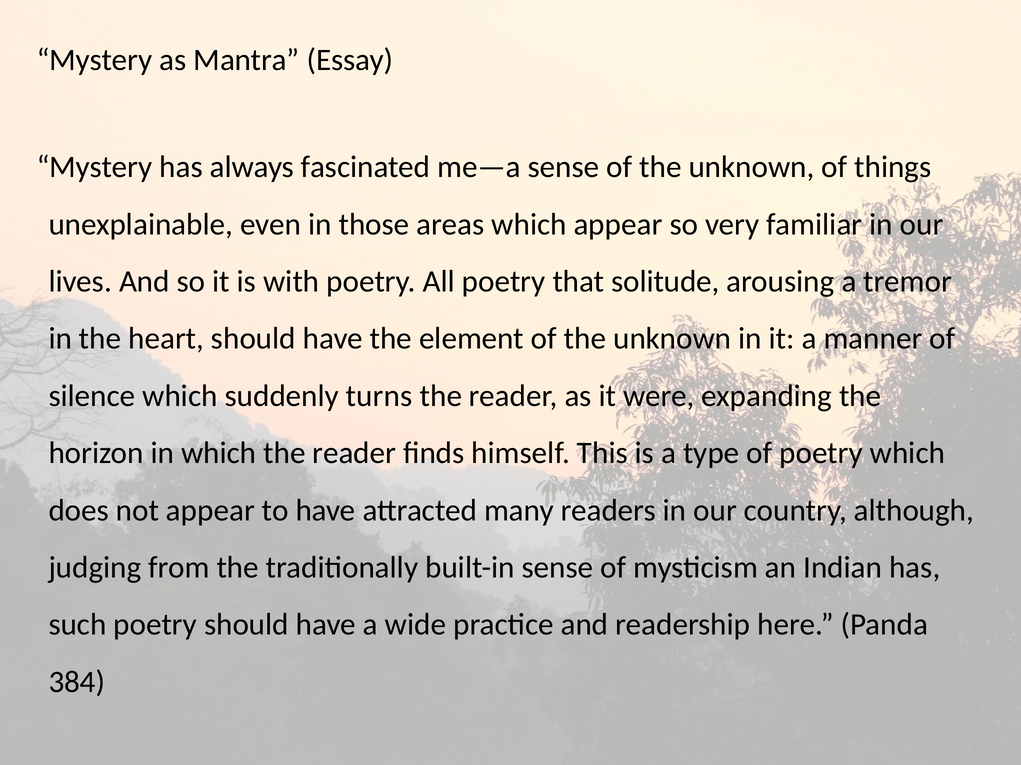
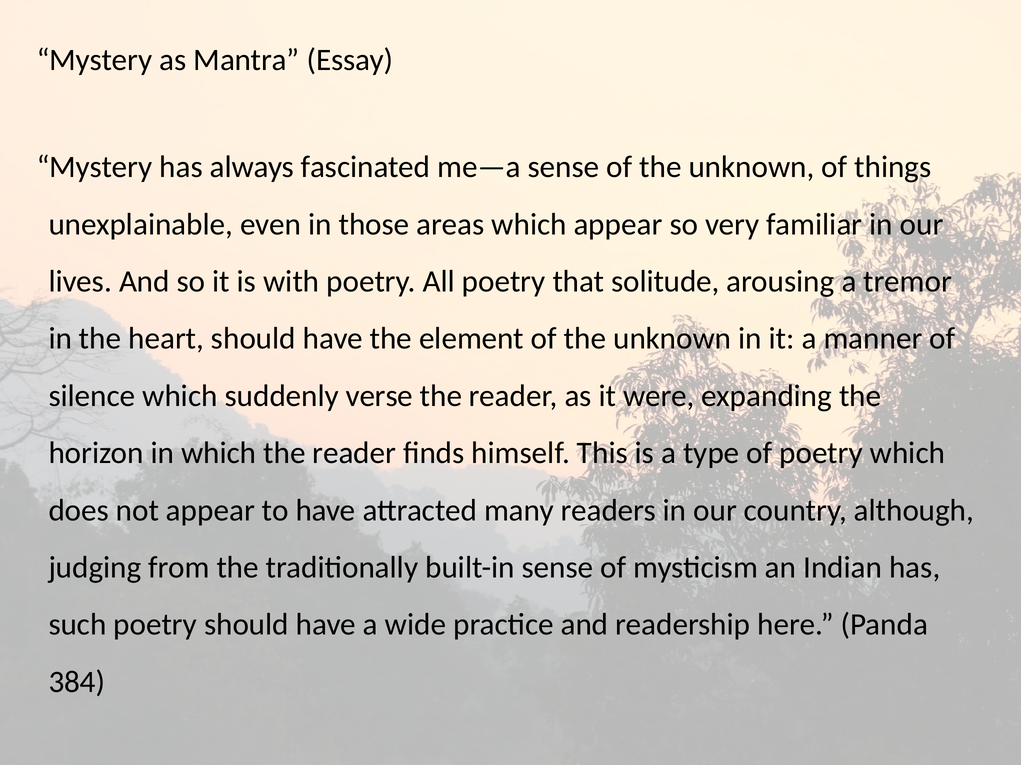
turns: turns -> verse (379, 396)
